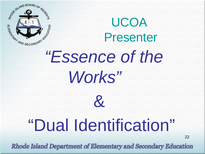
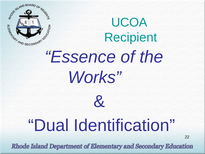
Presenter: Presenter -> Recipient (131, 37)
